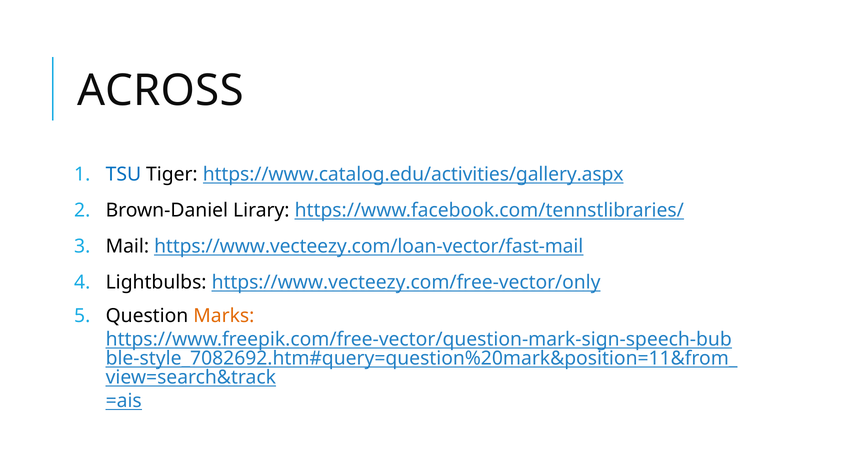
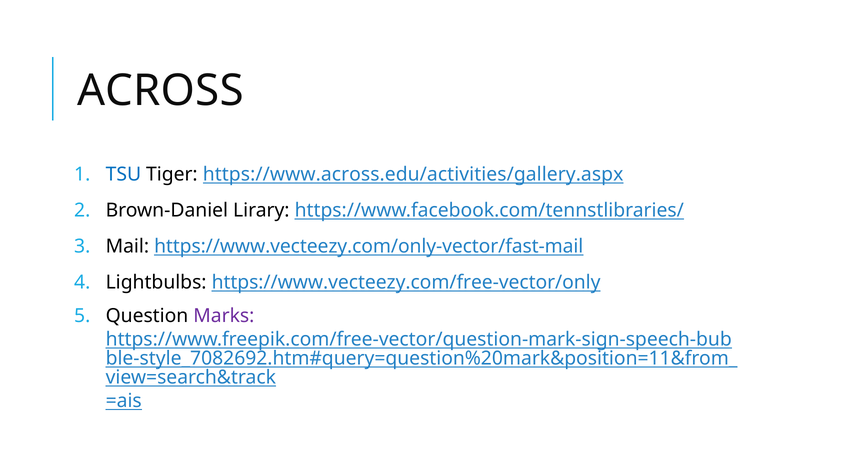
https://www.catalog.edu/activities/gallery.aspx: https://www.catalog.edu/activities/gallery.aspx -> https://www.across.edu/activities/gallery.aspx (413, 174)
https://www.vecteezy.com/loan-vector/fast-mail: https://www.vecteezy.com/loan-vector/fast-mail -> https://www.vecteezy.com/only-vector/fast-mail (369, 246)
Marks colour: orange -> purple (224, 316)
